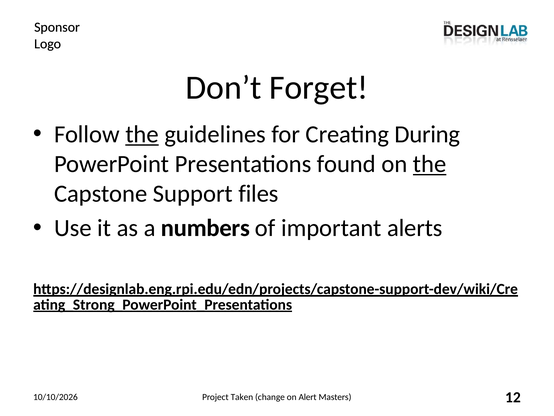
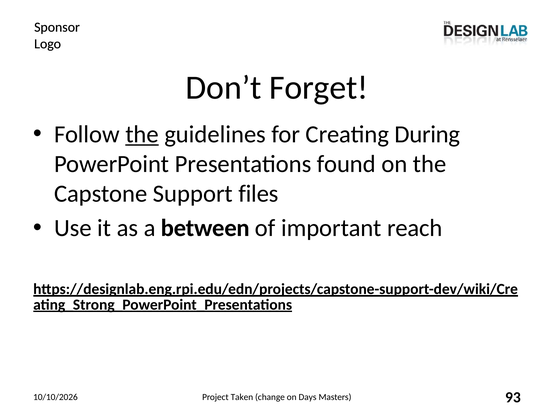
the underline: present -> none (430, 164)
numbers: numbers -> between (205, 228)
alerts: alerts -> reach (415, 228)
Alert: Alert -> Days (308, 397)
12: 12 -> 93 (513, 397)
